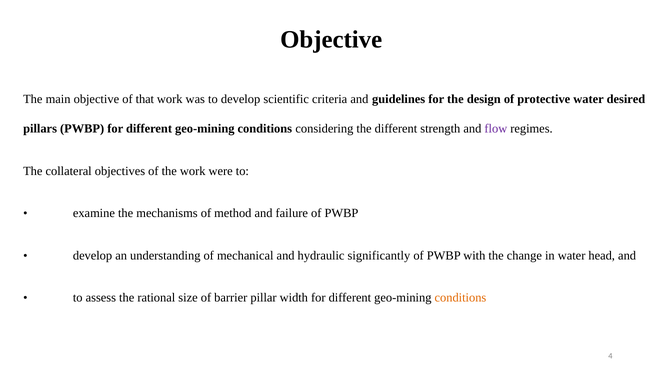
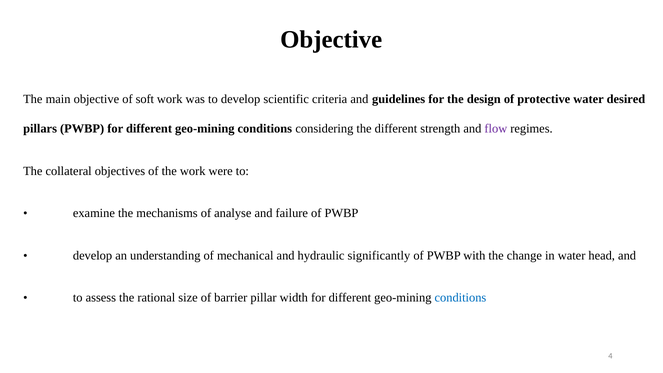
that: that -> soft (145, 99)
method: method -> analyse (233, 213)
conditions colour: orange -> blue (460, 298)
